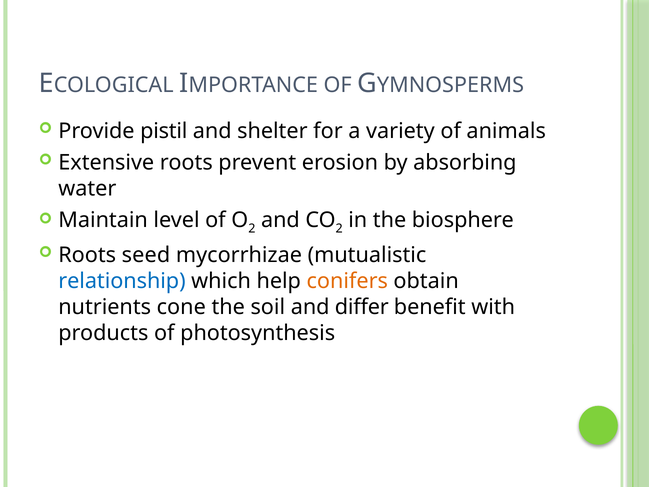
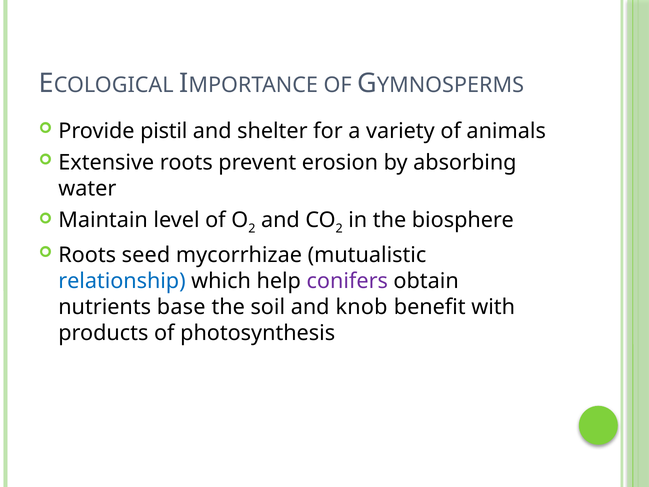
conifers colour: orange -> purple (347, 281)
cone: cone -> base (181, 307)
differ: differ -> knob (362, 307)
